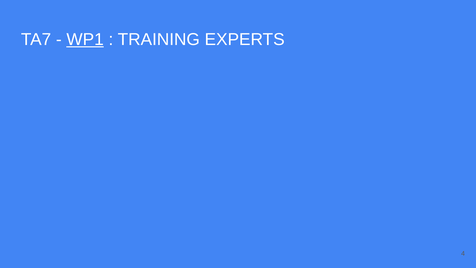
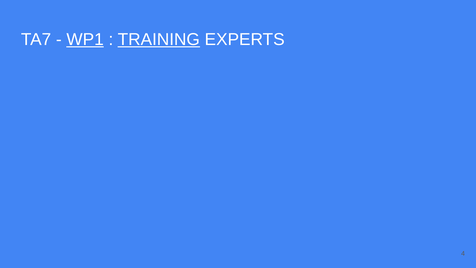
TRAINING underline: none -> present (159, 39)
